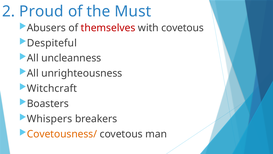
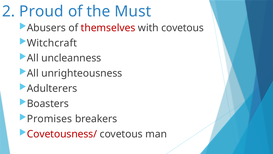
Despiteful: Despiteful -> Witchcraft (52, 43)
Witchcraft: Witchcraft -> Adulterers (52, 88)
Whispers: Whispers -> Promises (50, 119)
Covetousness/ colour: orange -> red (62, 134)
